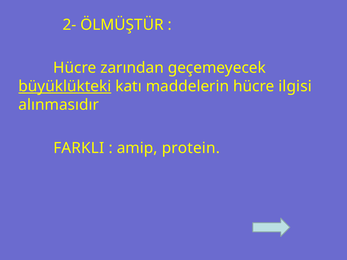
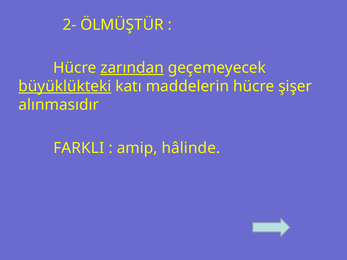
zarından underline: none -> present (132, 68)
ilgisi: ilgisi -> şişer (295, 86)
protein: protein -> hâlinde (191, 148)
